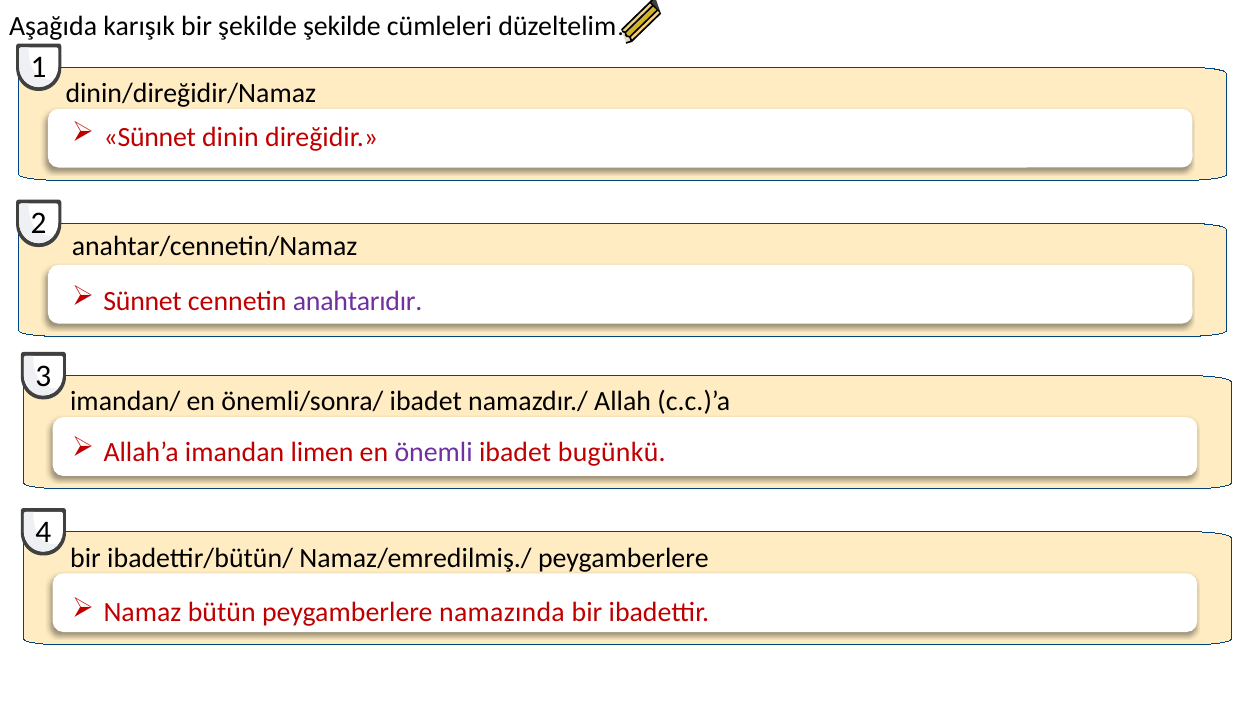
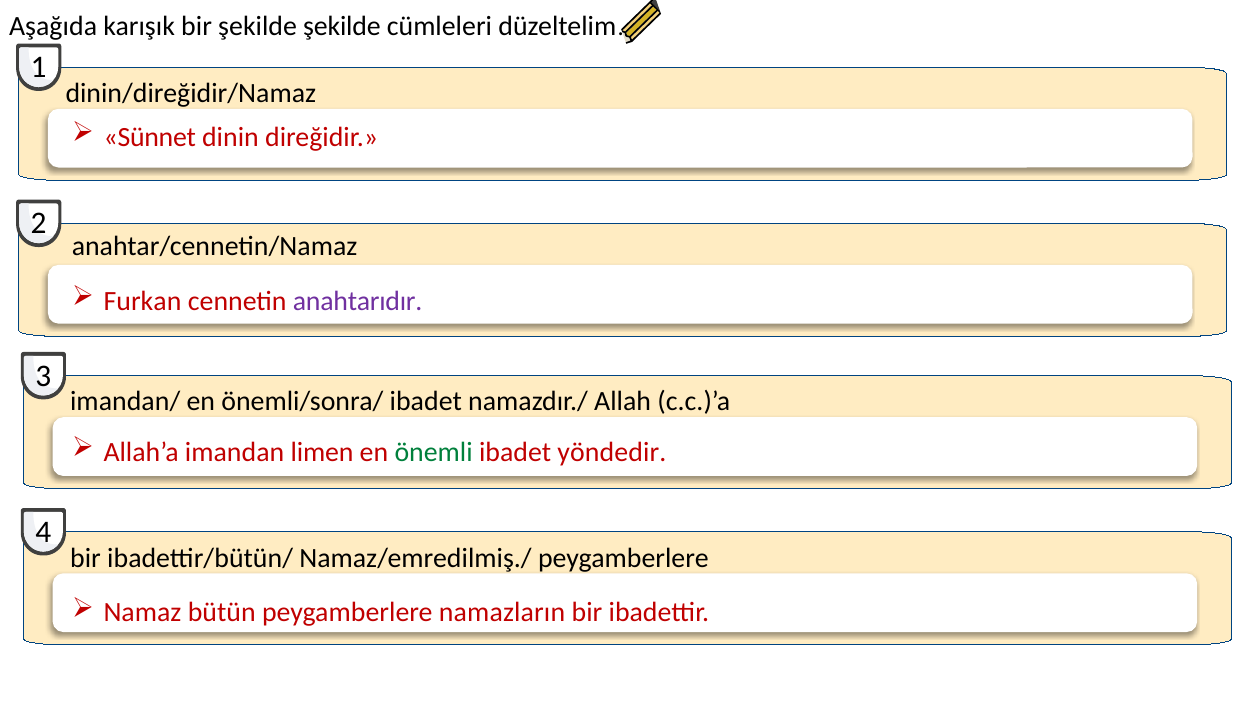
Sünnet: Sünnet -> Furkan (142, 301)
önemli colour: purple -> green (434, 452)
bugünkü: bugünkü -> yöndedir (612, 452)
namazında: namazında -> namazların (502, 612)
